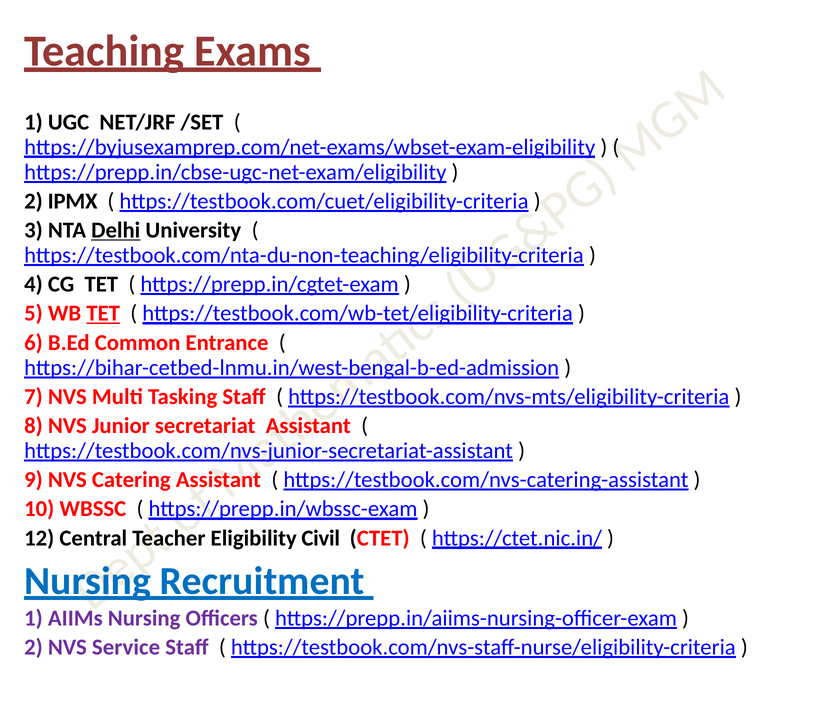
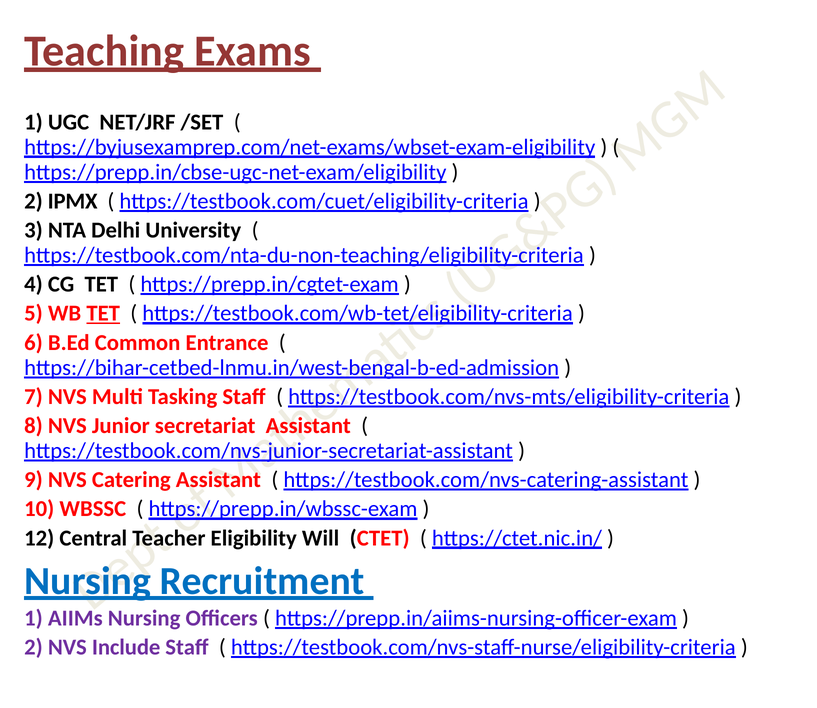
Delhi underline: present -> none (116, 230)
Civil: Civil -> Will (321, 538)
Service: Service -> Include (126, 647)
